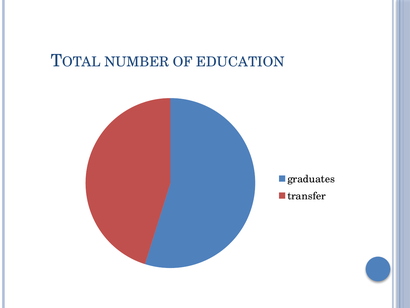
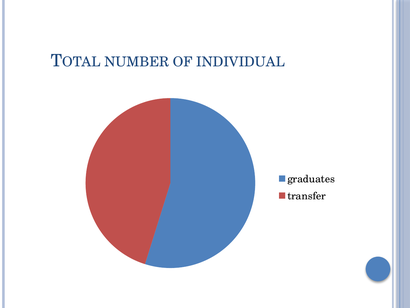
EDUCATION: EDUCATION -> INDIVIDUAL (241, 62)
